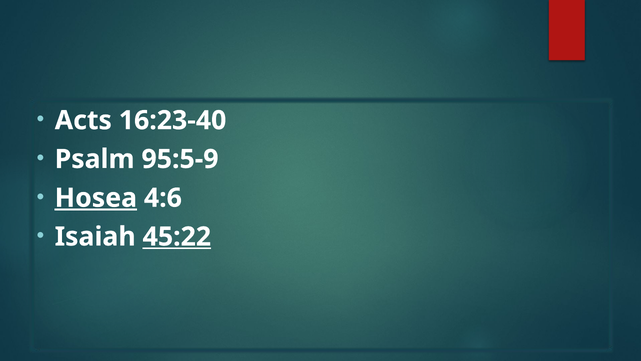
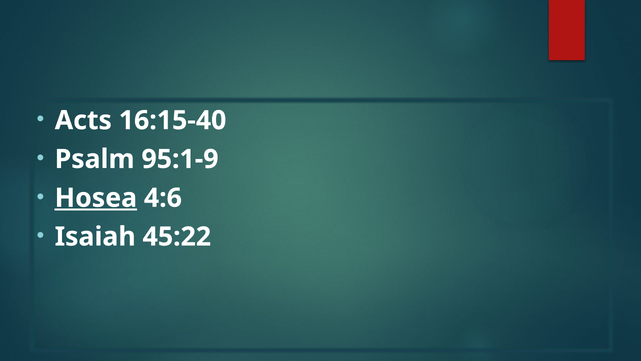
16:23-40: 16:23-40 -> 16:15-40 (173, 120)
95:5-9: 95:5-9 -> 95:1-9 (180, 159)
45:22 underline: present -> none (177, 236)
